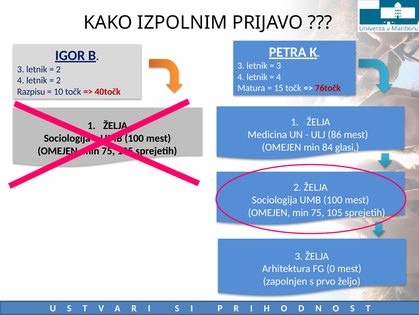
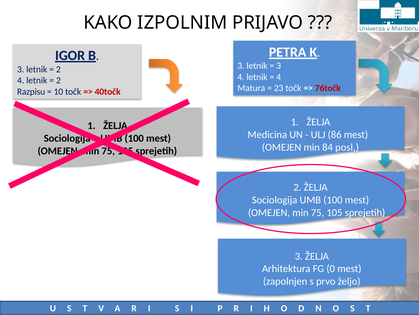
15: 15 -> 23 (279, 88)
glasi: glasi -> posl (347, 147)
